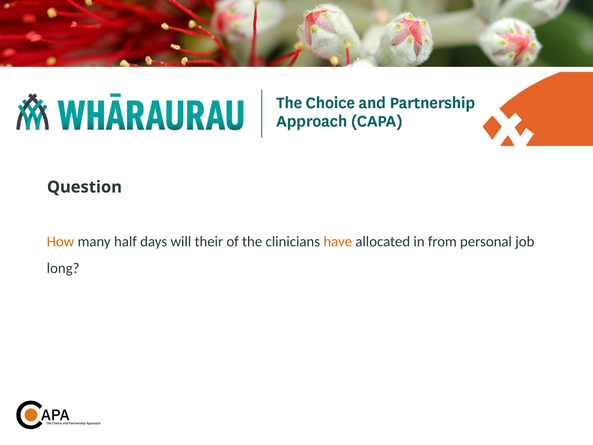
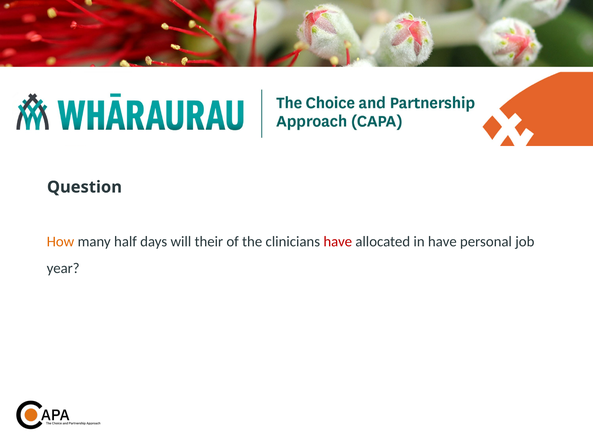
have colour: orange -> red (338, 241)
in from: from -> have (442, 241)
long: long -> year (63, 268)
